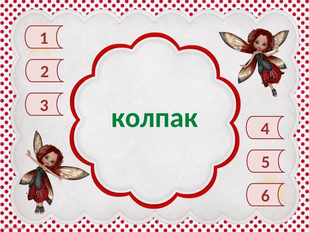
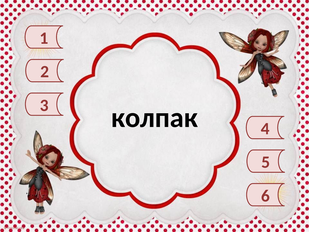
колпак colour: green -> black (154, 118)
